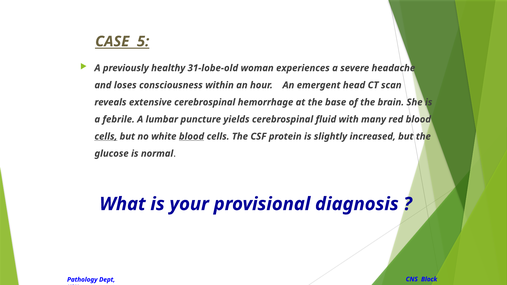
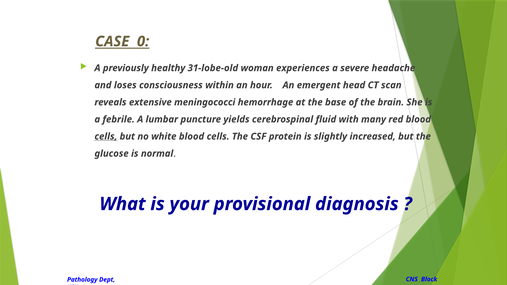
5: 5 -> 0 (143, 41)
extensive cerebrospinal: cerebrospinal -> meningococci (205, 102)
blood underline: present -> none (192, 137)
